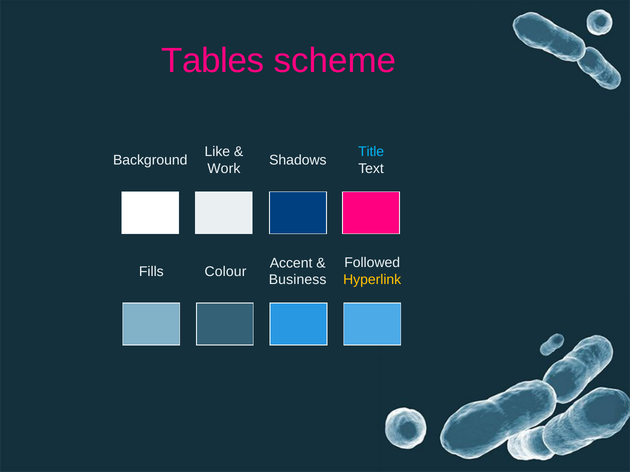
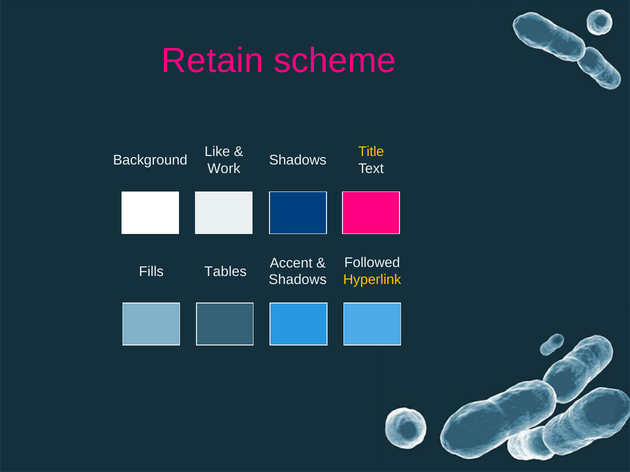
Tables: Tables -> Retain (212, 61)
Title colour: light blue -> yellow (371, 152)
Colour: Colour -> Tables (225, 272)
Business: Business -> Shadows (298, 280)
